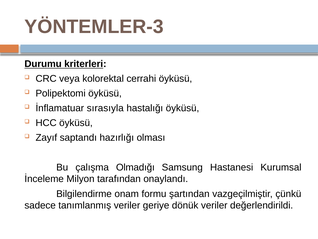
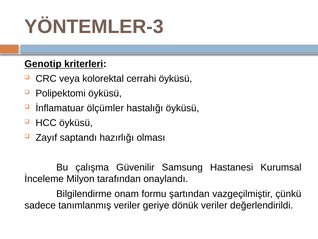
Durumu: Durumu -> Genotip (43, 64)
sırasıyla: sırasıyla -> ölçümler (105, 108)
Olmadığı: Olmadığı -> Güvenilir (135, 167)
